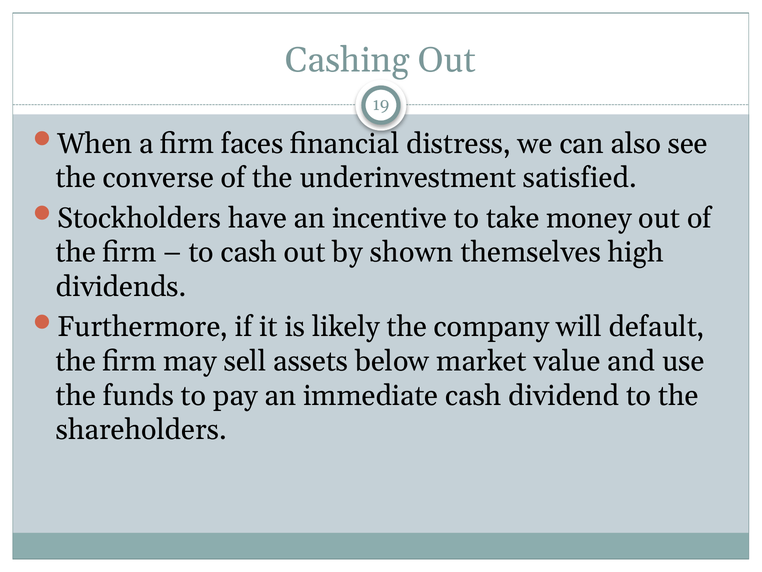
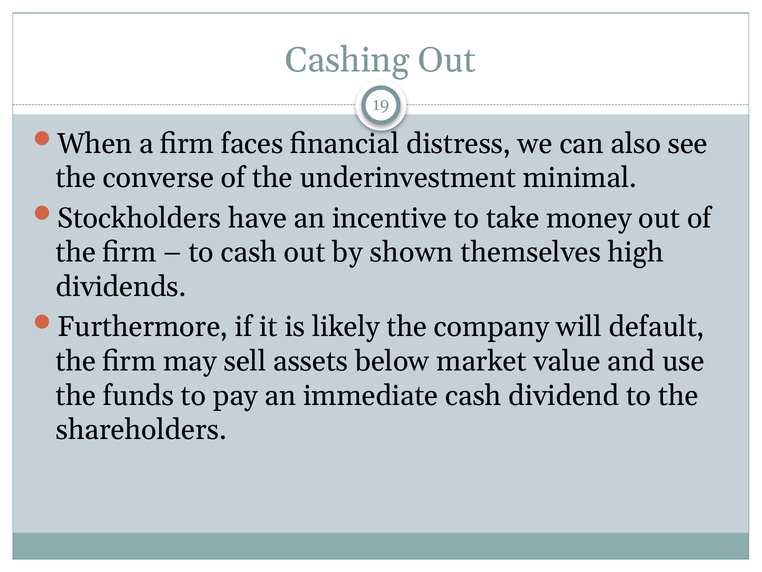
satisfied: satisfied -> minimal (580, 178)
